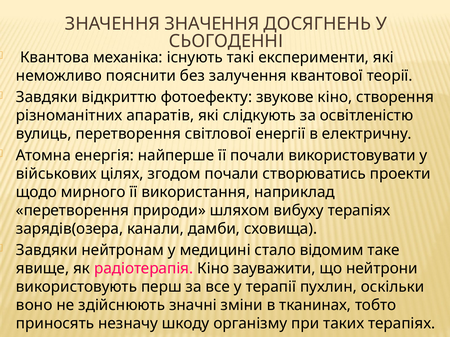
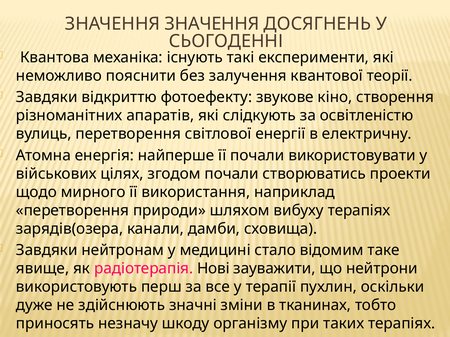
радіотерапія Кіно: Кіно -> Нові (213, 269)
воно: воно -> дуже (34, 306)
